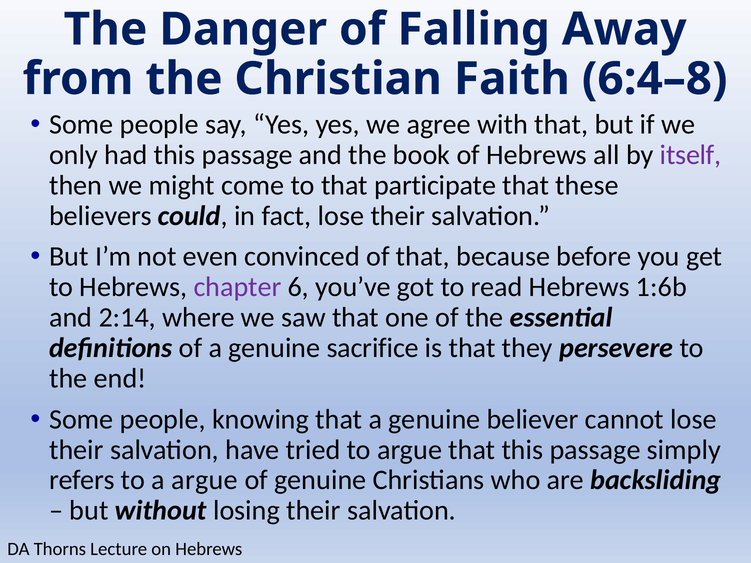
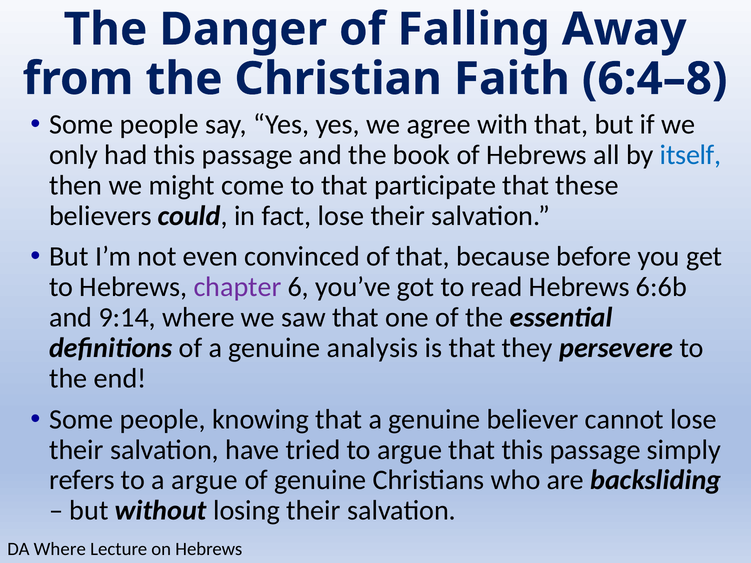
itself colour: purple -> blue (691, 155)
1:6b: 1:6b -> 6:6b (661, 287)
2:14: 2:14 -> 9:14 (127, 318)
sacrifice: sacrifice -> analysis (372, 348)
DA Thorns: Thorns -> Where (60, 549)
